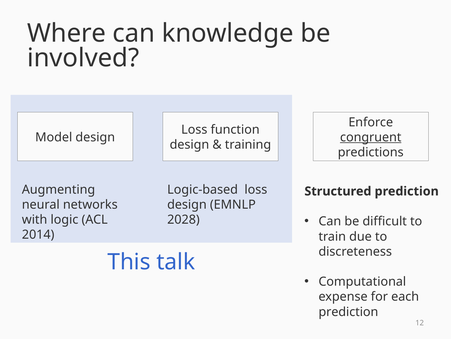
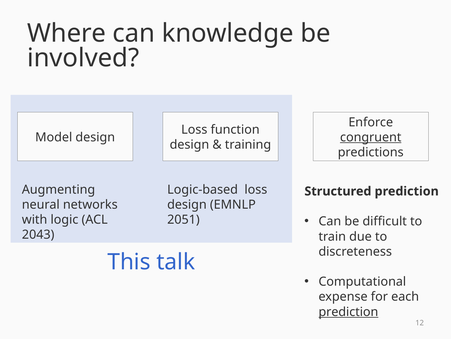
2028: 2028 -> 2051 (183, 219)
2014: 2014 -> 2043 (38, 234)
prediction underline: none -> present (348, 311)
